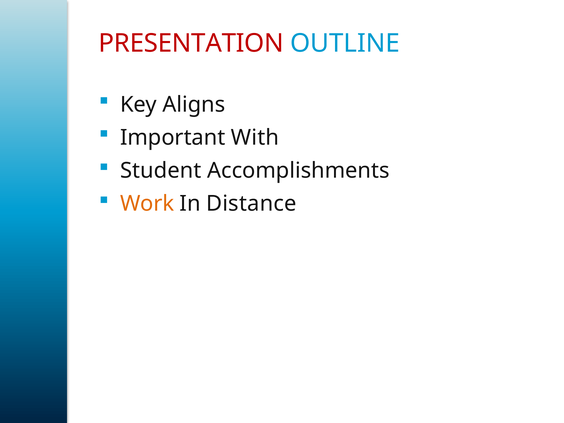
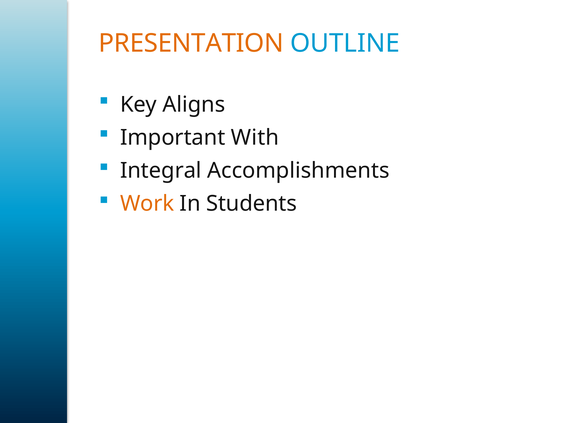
PRESENTATION colour: red -> orange (191, 43)
Student: Student -> Integral (161, 171)
Distance: Distance -> Students (252, 204)
